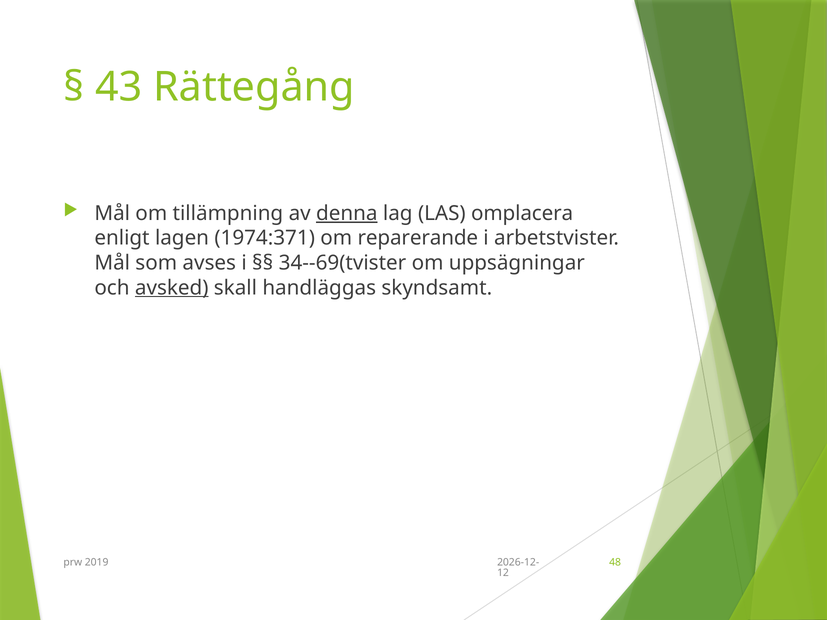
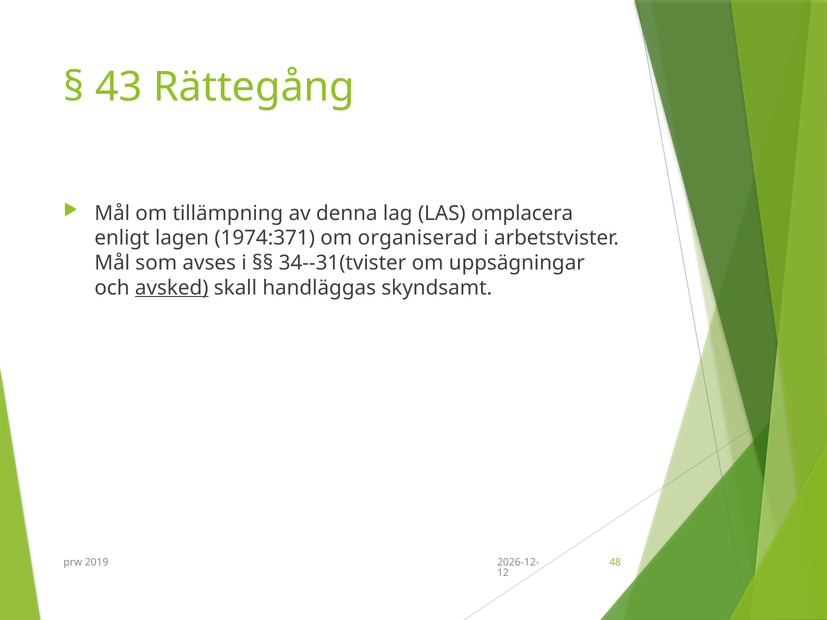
denna underline: present -> none (347, 213)
reparerande: reparerande -> organiserad (418, 238)
34--69(tvister: 34--69(tvister -> 34--31(tvister (342, 263)
